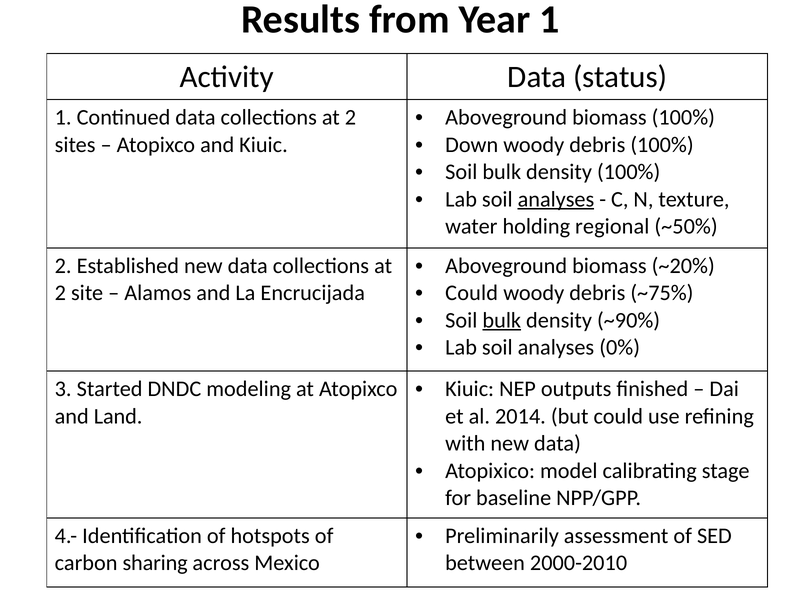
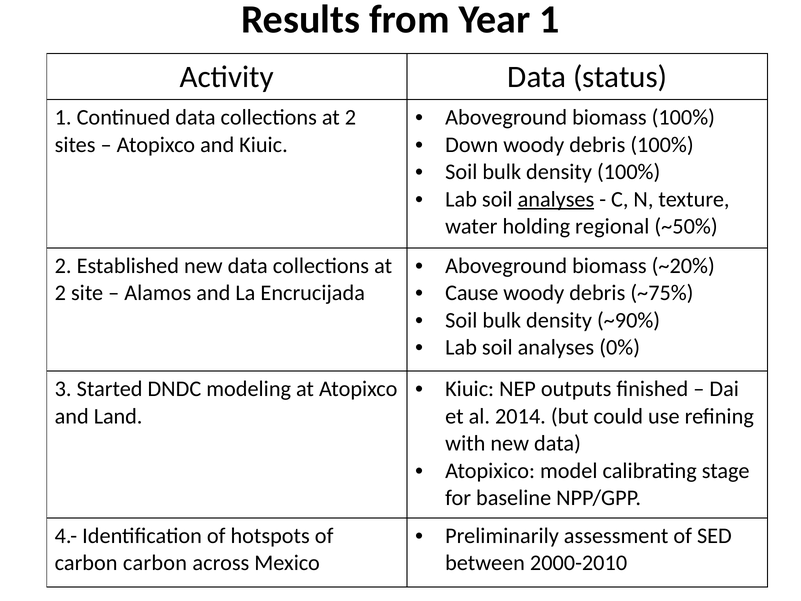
Could: Could -> Cause (472, 293)
bulk underline: present -> none (502, 320)
carbon sharing: sharing -> carbon (155, 563)
